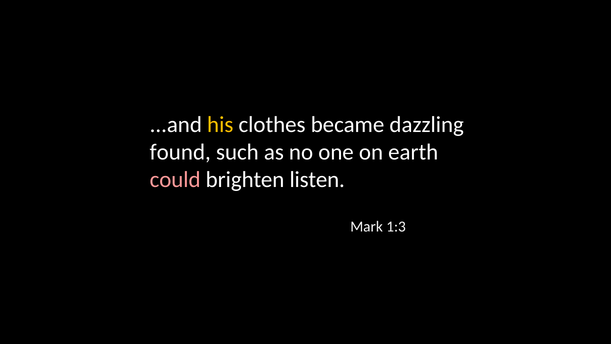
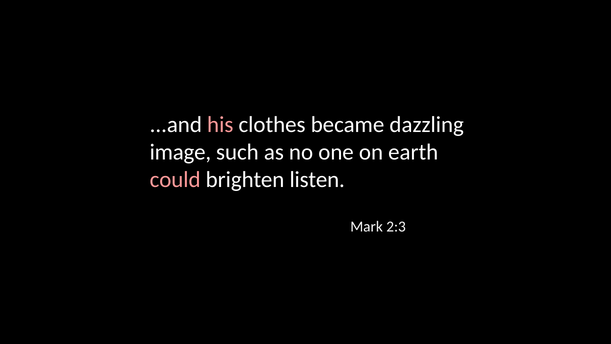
his colour: yellow -> pink (220, 125)
found: found -> image (180, 152)
1:3: 1:3 -> 2:3 (396, 226)
